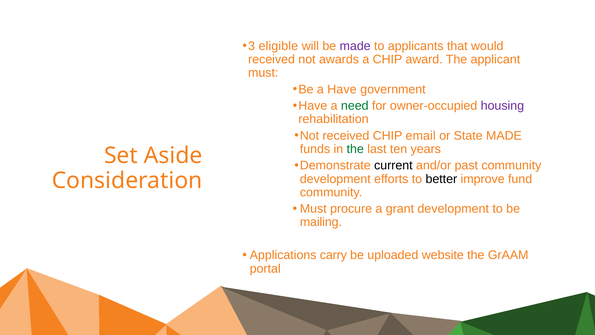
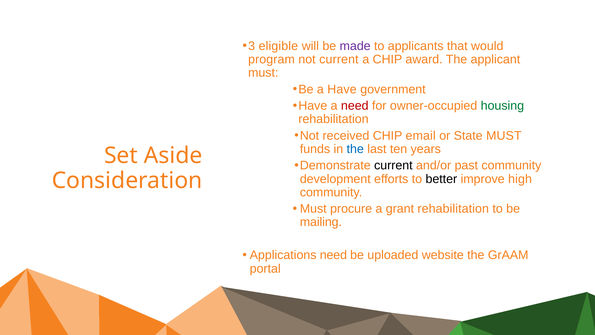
received: received -> program (271, 59)
not awards: awards -> current (339, 59)
need colour: green -> red (355, 106)
housing colour: purple -> green (502, 106)
State MADE: MADE -> MUST (504, 136)
the colour: green -> blue (355, 149)
fund: fund -> high (520, 179)
grant development: development -> rehabilitation (453, 209)
Applications carry: carry -> need (333, 255)
